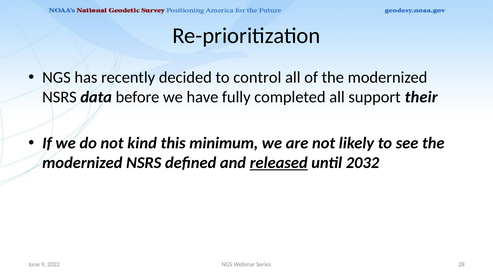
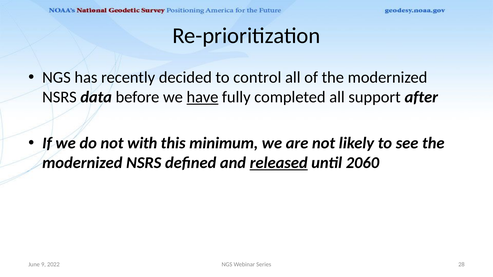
have underline: none -> present (202, 97)
their: their -> after (421, 97)
kind: kind -> with (142, 143)
2032: 2032 -> 2060 (363, 163)
